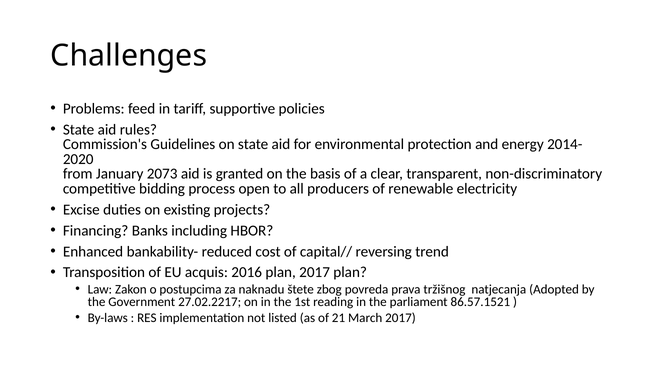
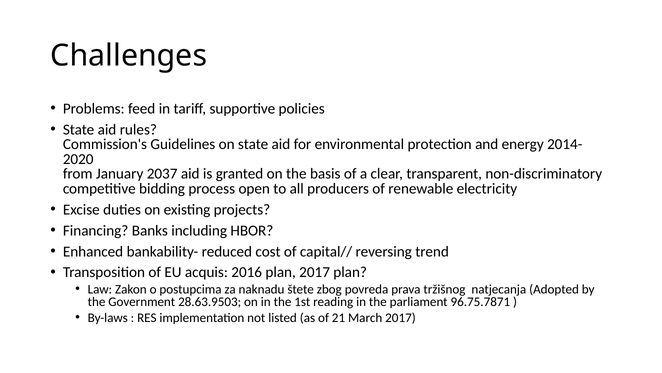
2073: 2073 -> 2037 (162, 174)
27.02.2217: 27.02.2217 -> 28.63.9503 (210, 302)
86.57.1521: 86.57.1521 -> 96.75.7871 (480, 302)
